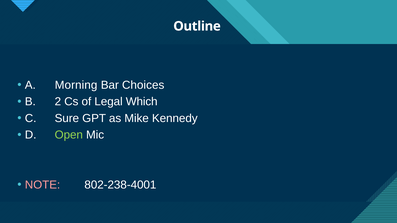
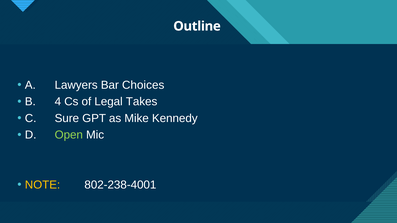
Morning: Morning -> Lawyers (76, 85)
B 2: 2 -> 4 (58, 102)
Which: Which -> Takes (142, 102)
NOTE colour: pink -> yellow (43, 185)
